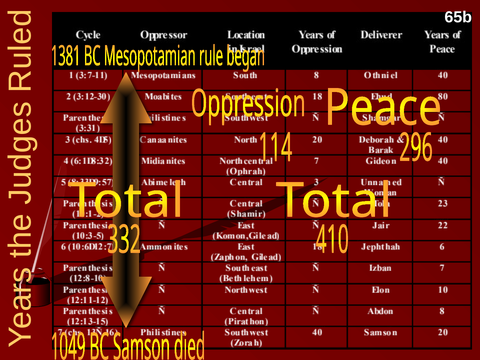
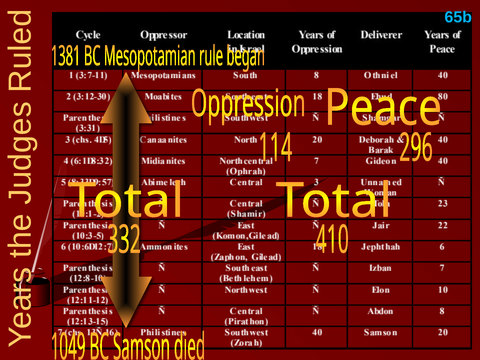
65b colour: white -> light blue (458, 17)
